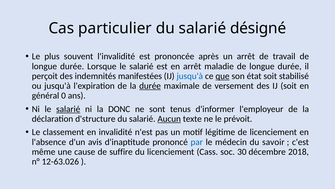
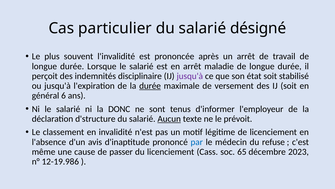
manifestées: manifestées -> disciplinaire (140, 76)
jusqu'à colour: blue -> purple (190, 76)
que underline: present -> none (222, 76)
0: 0 -> 6 (64, 95)
salarié underline: present -> none (68, 109)
savoir: savoir -> refuse (273, 142)
suffire: suffire -> passer (121, 151)
30: 30 -> 65 (242, 151)
2018: 2018 -> 2023 (298, 151)
12-63.026: 12-63.026 -> 12-19.986 (60, 161)
